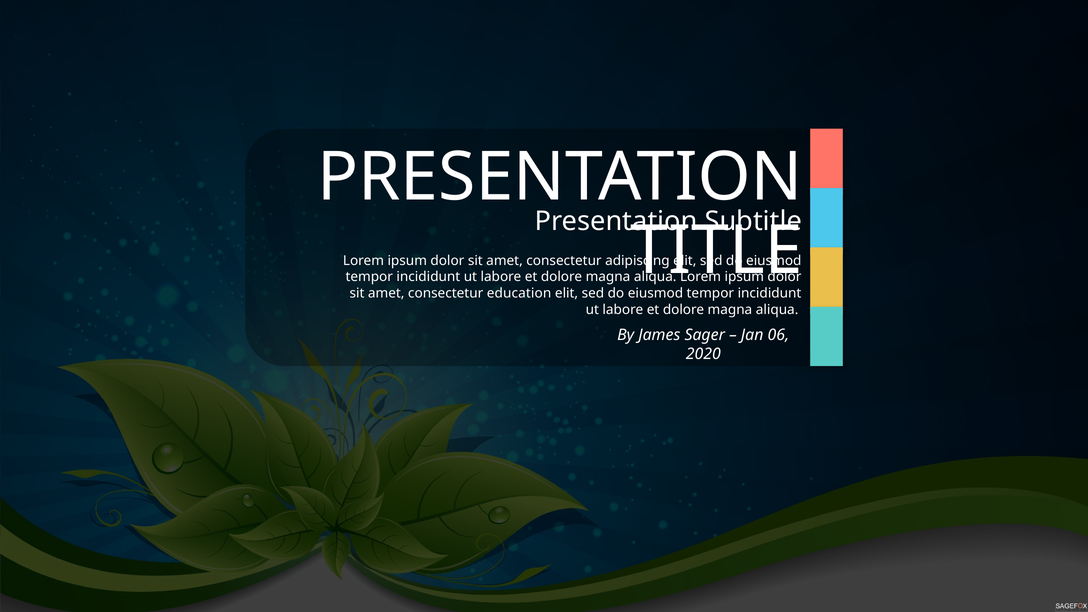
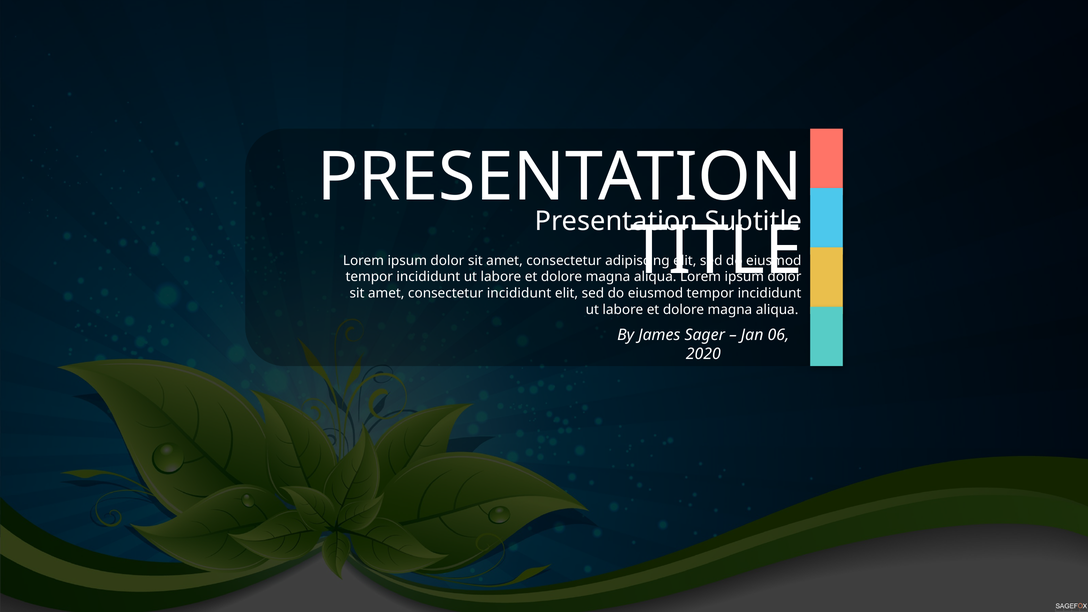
consectetur education: education -> incididunt (519, 293)
